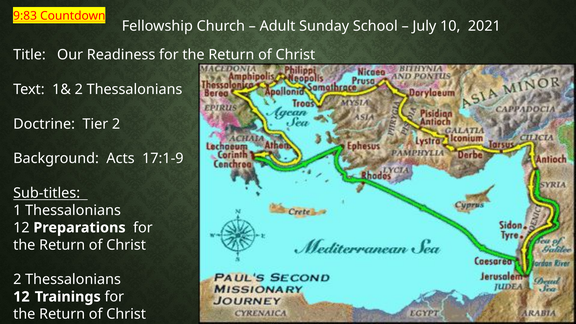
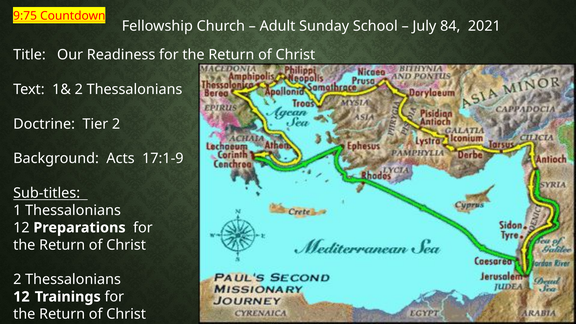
9:83: 9:83 -> 9:75 (25, 16)
10: 10 -> 84 (450, 26)
